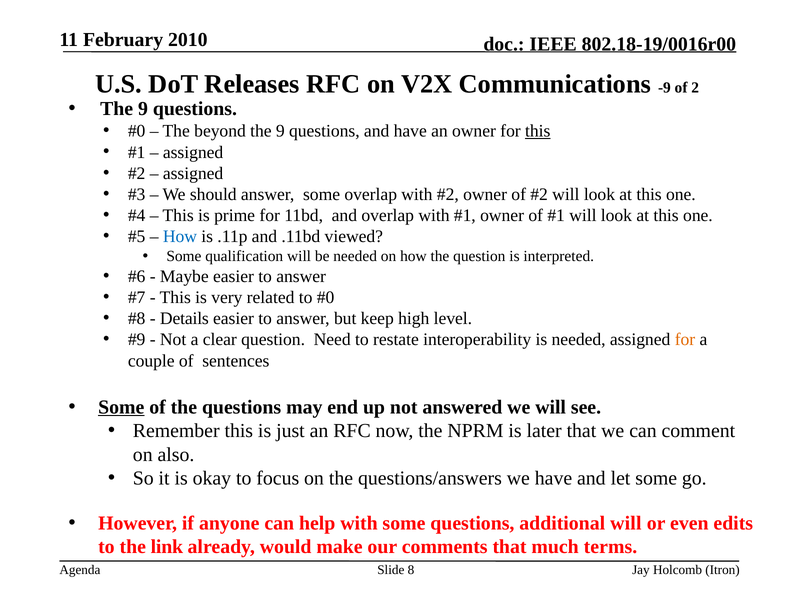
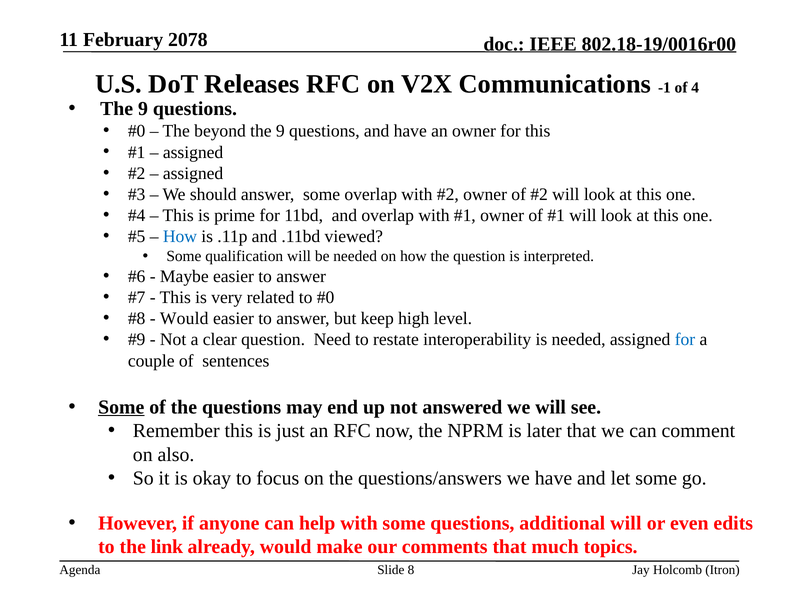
2010: 2010 -> 2078 (188, 40)
-9: -9 -> -1 (664, 88)
2: 2 -> 4 (695, 88)
this underline: present -> none (538, 131)
Details: Details -> Would (184, 318)
for colour: orange -> blue (685, 340)
terms: terms -> topics (611, 547)
